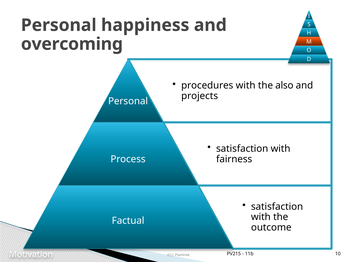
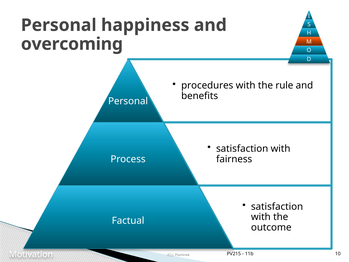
also: also -> rule (284, 85)
projects: projects -> benefits (200, 96)
